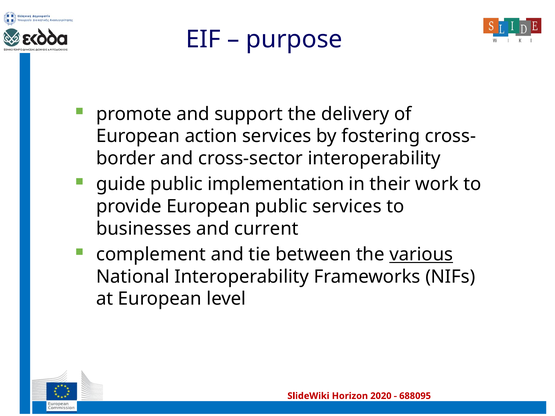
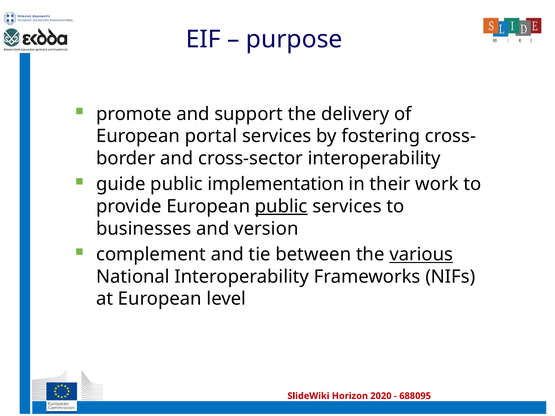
action: action -> portal (211, 136)
public underline: none -> present (281, 207)
current: current -> version (266, 229)
